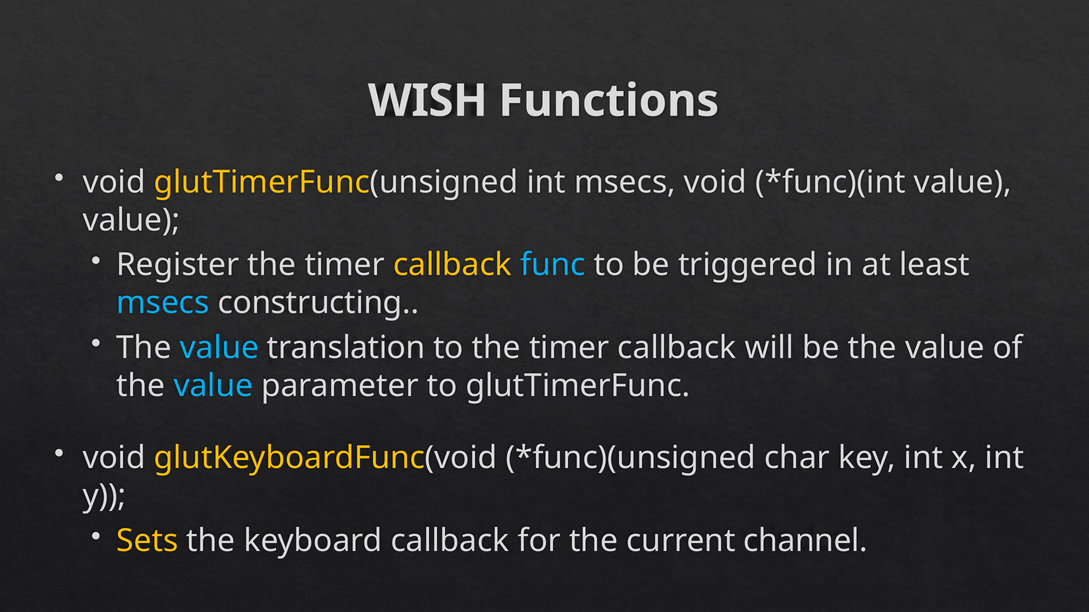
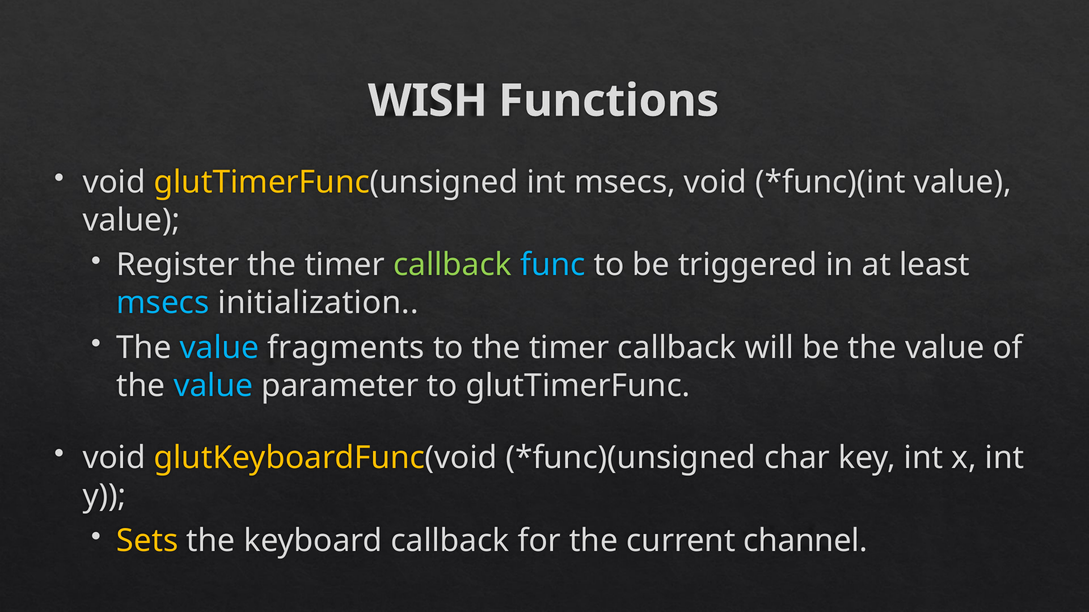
callback colour: yellow -> light green (452, 265)
constructing: constructing -> initialization (318, 303)
translation: translation -> fragments (346, 348)
